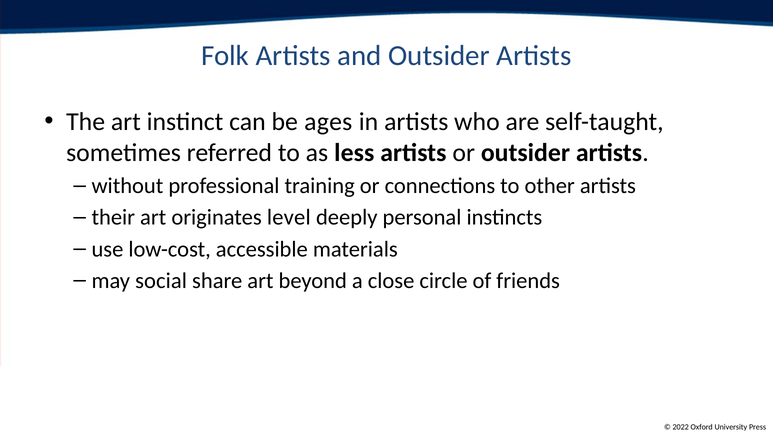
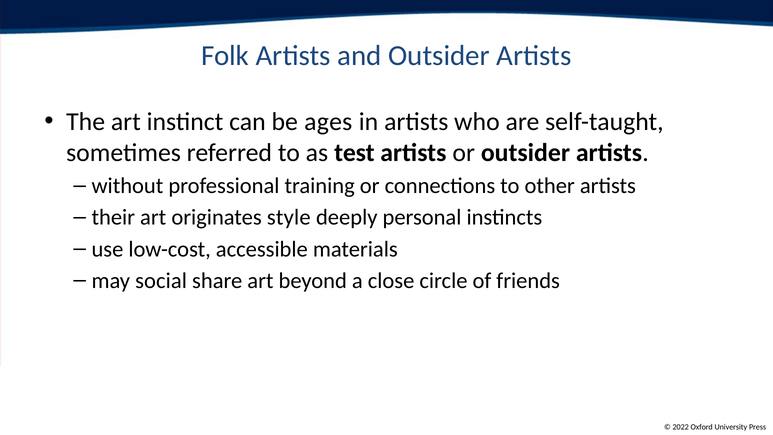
less: less -> test (354, 153)
level: level -> style (289, 217)
